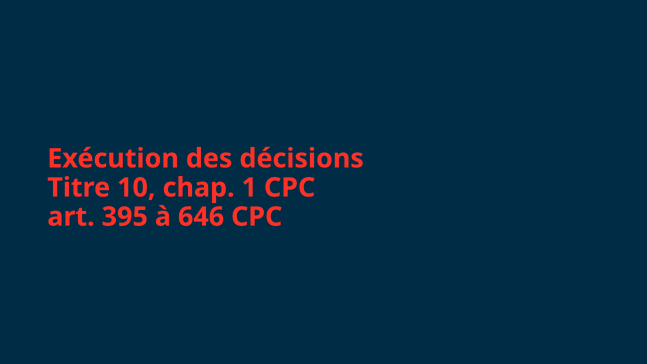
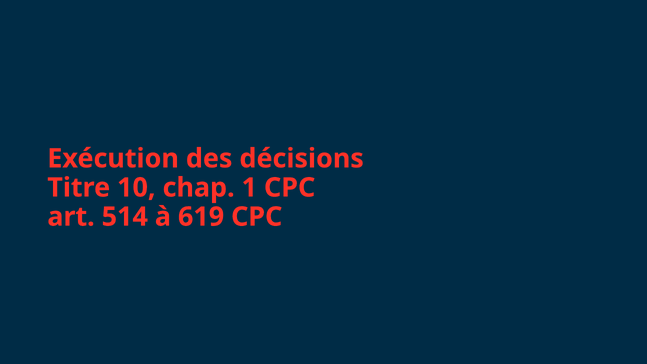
395: 395 -> 514 (125, 217)
646: 646 -> 619 (201, 217)
